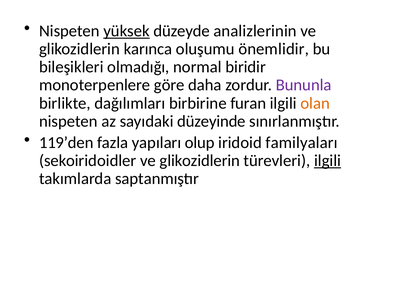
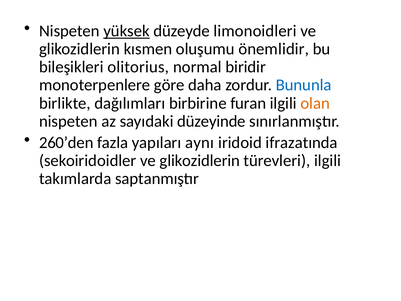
analizlerinin: analizlerinin -> limonoidleri (255, 31)
karınca: karınca -> kısmen (148, 49)
olmadığı: olmadığı -> olitorius (138, 67)
Bununla colour: purple -> blue (304, 85)
119’den: 119’den -> 260’den (66, 142)
olup: olup -> aynı (200, 142)
familyaları: familyaları -> ifrazatında (302, 142)
ilgili underline: present -> none (328, 160)
